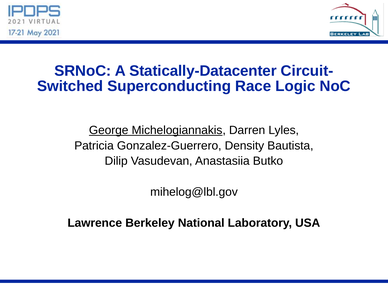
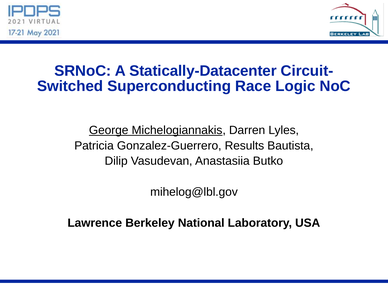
Density: Density -> Results (244, 146)
